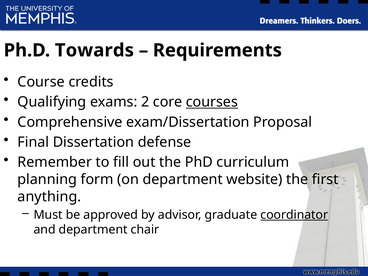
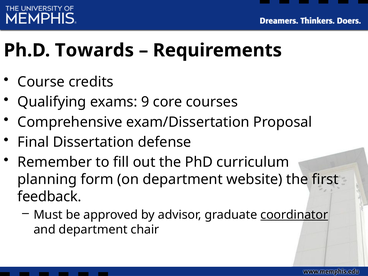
2: 2 -> 9 (145, 102)
courses underline: present -> none (212, 102)
anything: anything -> feedback (49, 197)
